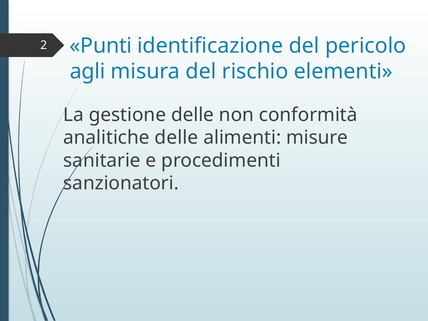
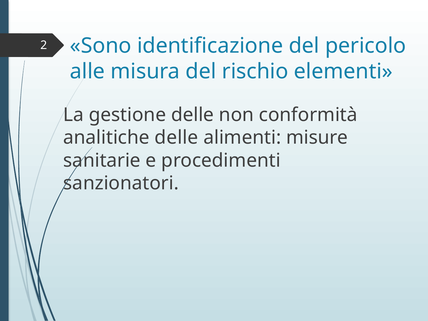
Punti: Punti -> Sono (101, 46)
agli: agli -> alle (88, 71)
